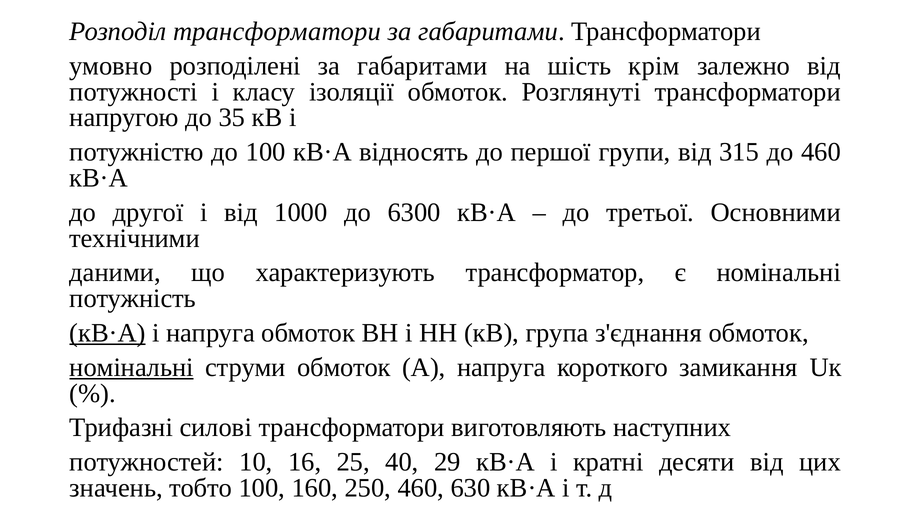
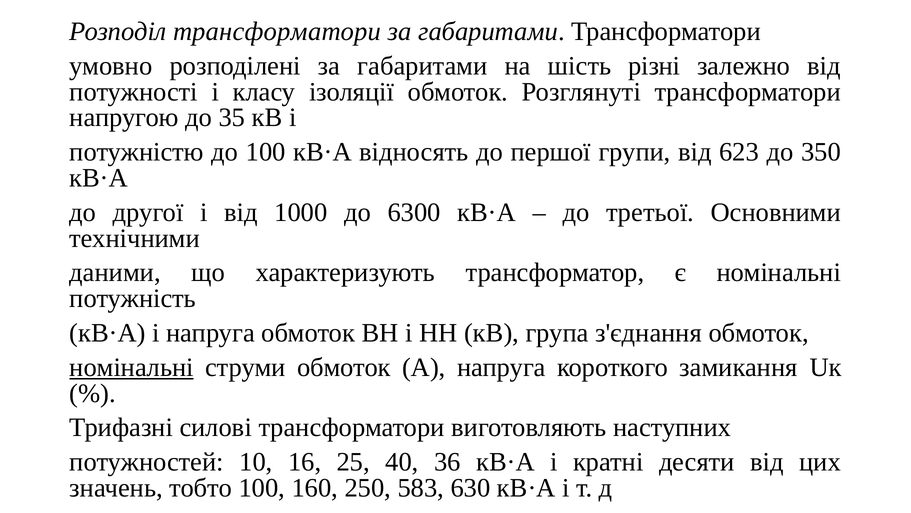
крім: крім -> різні (654, 66)
315: 315 -> 623 (739, 152)
до 460: 460 -> 350 (821, 152)
кВ·А underline: present -> none (108, 333)
29: 29 -> 36 (447, 462)
250 460: 460 -> 583 (421, 487)
